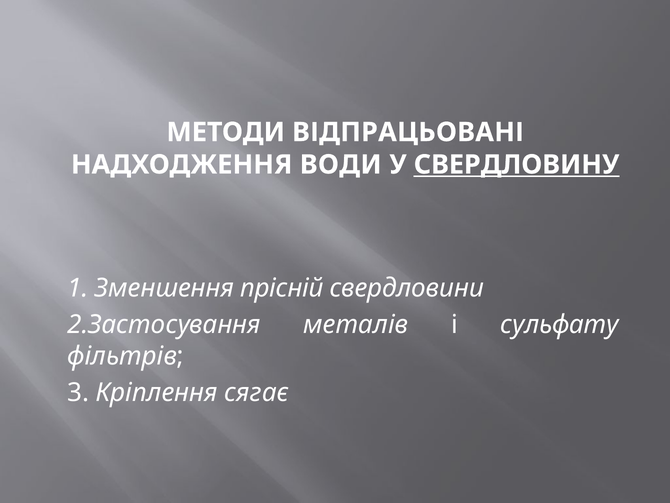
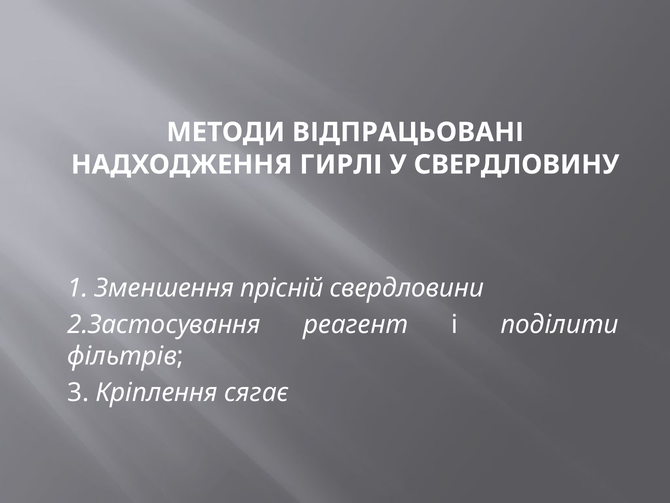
ВОДИ: ВОДИ -> ГИРЛІ (341, 164)
СВЕРДЛОВИНУ underline: present -> none (517, 164)
металів: металів -> реагент (356, 324)
сульфату: сульфату -> поділити (560, 324)
